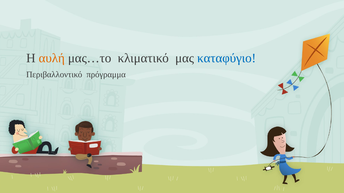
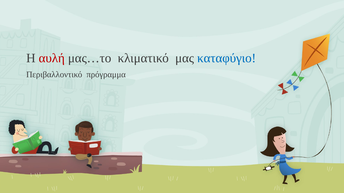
αυλή colour: orange -> red (52, 58)
